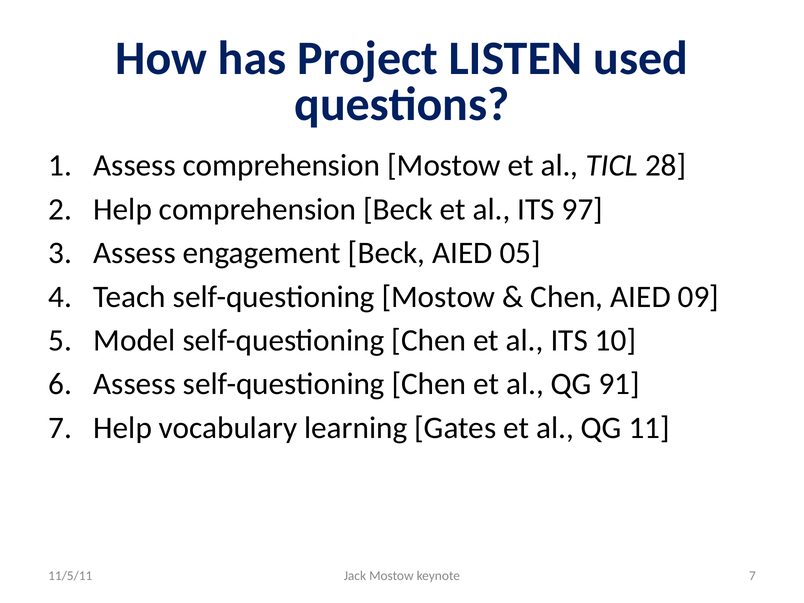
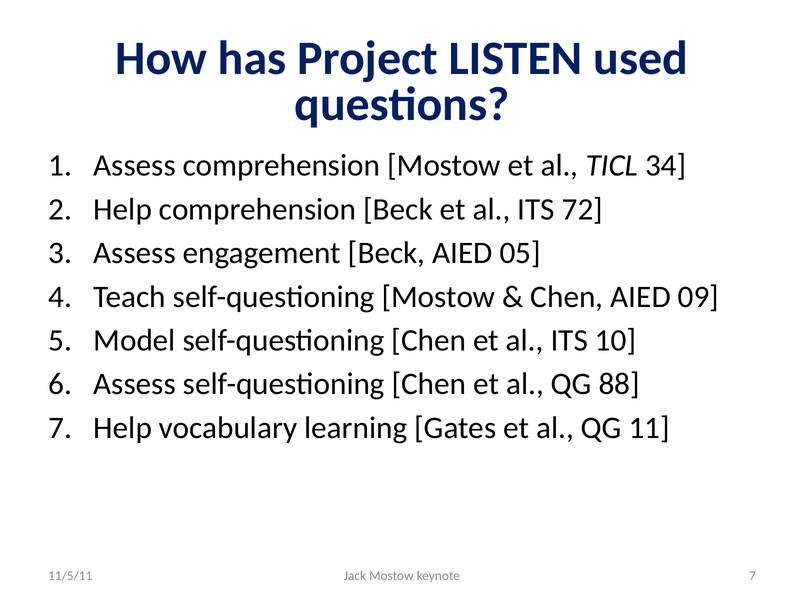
28: 28 -> 34 (666, 166)
97: 97 -> 72 (582, 209)
91: 91 -> 88 (619, 384)
